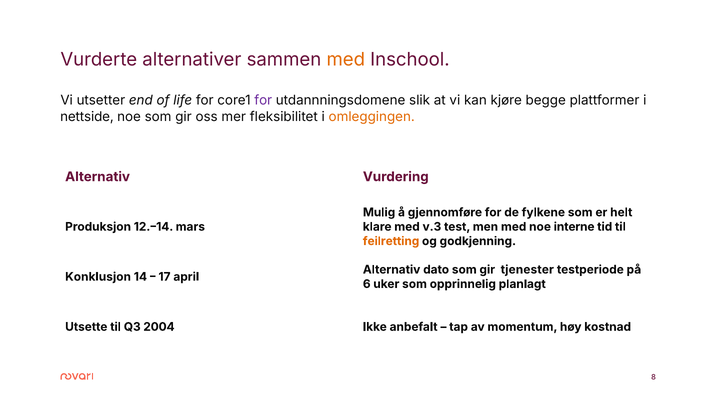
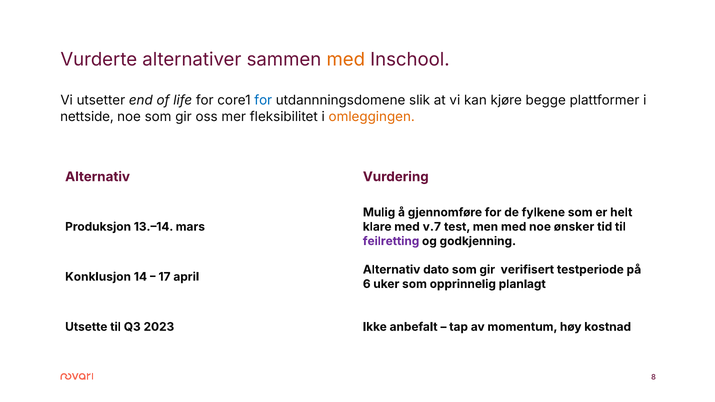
for colour: purple -> blue (263, 101)
12.–14: 12.–14 -> 13.–14 (154, 227)
v.3: v.3 -> v.7 (432, 227)
interne: interne -> ønsker (574, 227)
feilretting colour: orange -> purple (391, 241)
tjenester: tjenester -> verifisert (527, 270)
2004: 2004 -> 2023 (159, 327)
